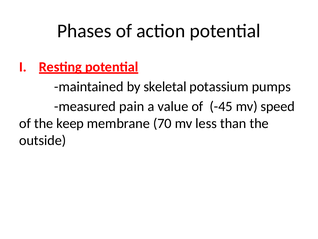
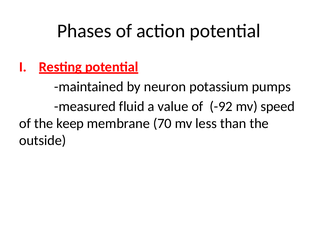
skeletal: skeletal -> neuron (165, 87)
pain: pain -> fluid (132, 106)
-45: -45 -> -92 (221, 106)
